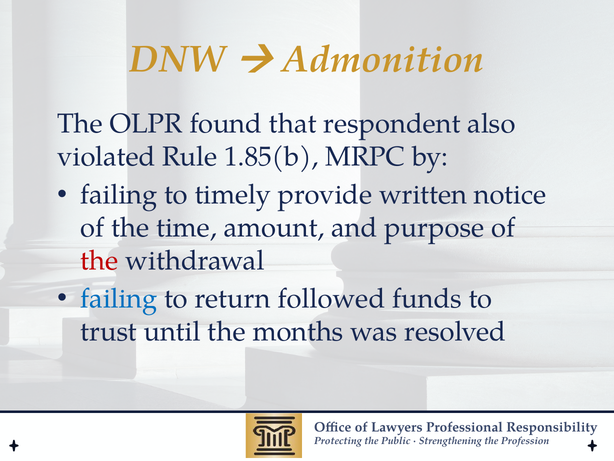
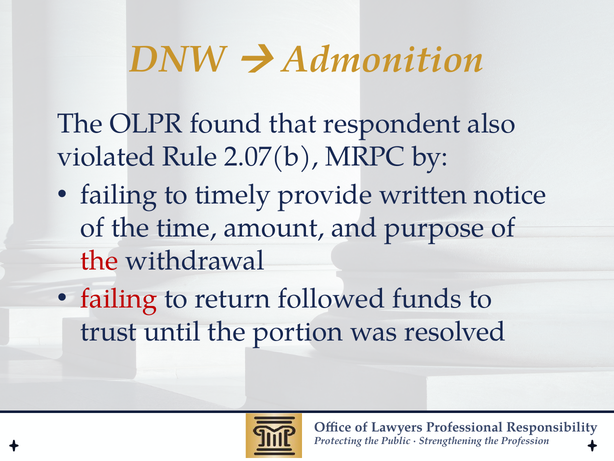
1.85(b: 1.85(b -> 2.07(b (271, 156)
failing colour: blue -> red (119, 299)
months: months -> portion (298, 331)
